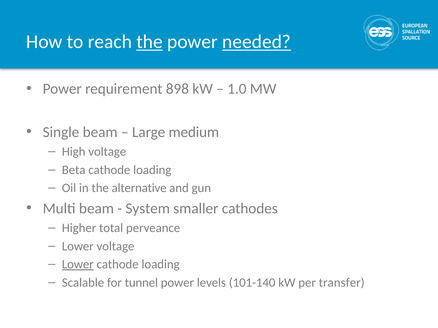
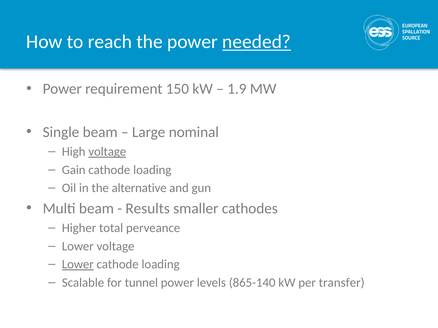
the underline: present -> none (150, 42)
898: 898 -> 150 (177, 89)
1.0: 1.0 -> 1.9 (237, 89)
medium: medium -> nominal (194, 132)
voltage underline: none -> present (107, 152)
Beta: Beta -> Gain (74, 170)
System: System -> Results (148, 209)
101-140: 101-140 -> 865-140 (252, 283)
